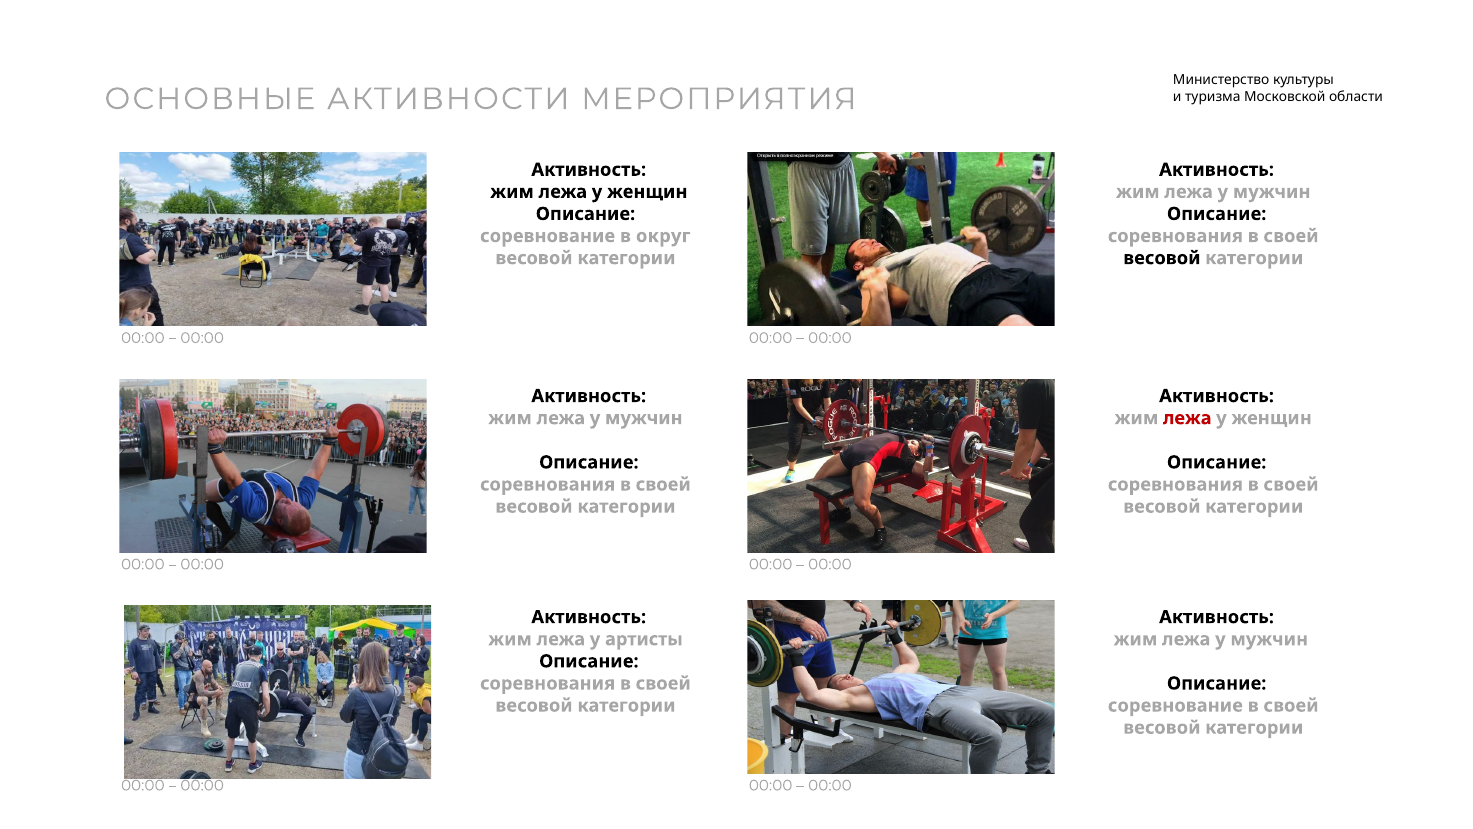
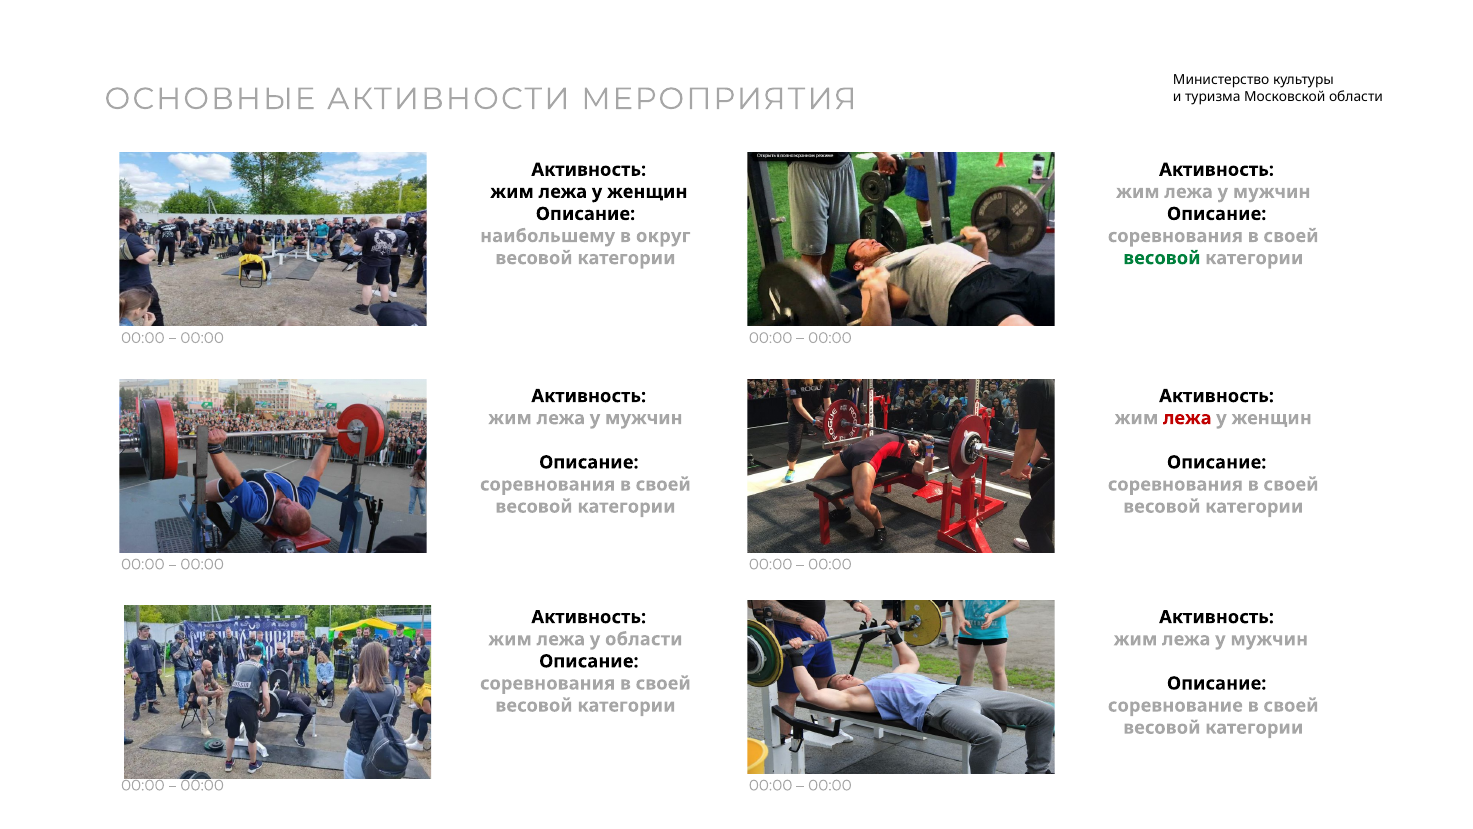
соревнование: соревнование -> наибольшему (548, 236)
весовой colour: black -> green (1162, 258)
у артисты: артисты -> области (644, 639)
